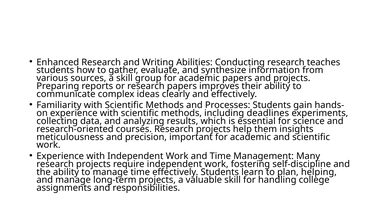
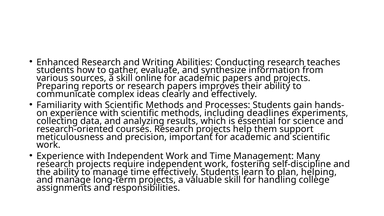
group: group -> online (148, 78)
insights: insights -> support (296, 129)
